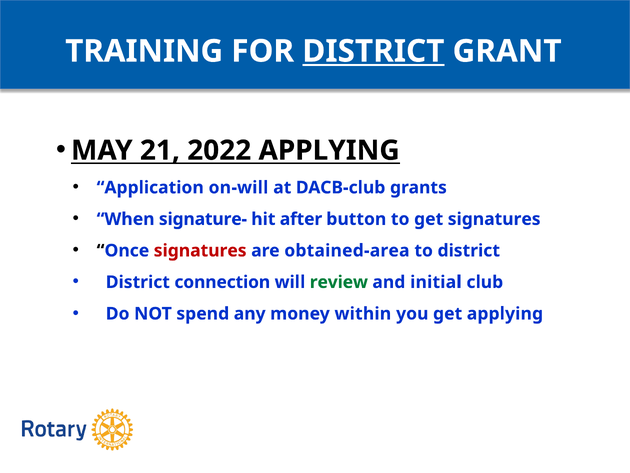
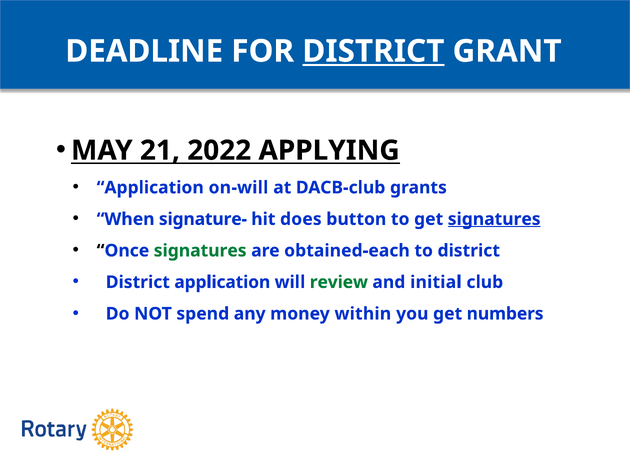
TRAINING: TRAINING -> DEADLINE (144, 51)
after: after -> does (301, 219)
signatures underline: none -> present (494, 219)
signatures colour: red -> green (200, 250)
obtained-area: obtained-area -> obtained-each (347, 250)
District connection: connection -> application (222, 282)
get applying: applying -> numbers (505, 313)
